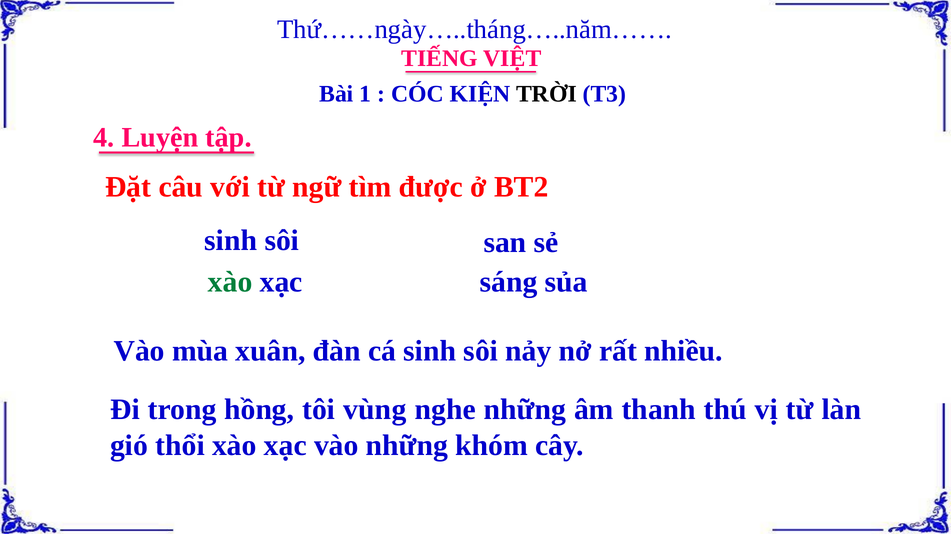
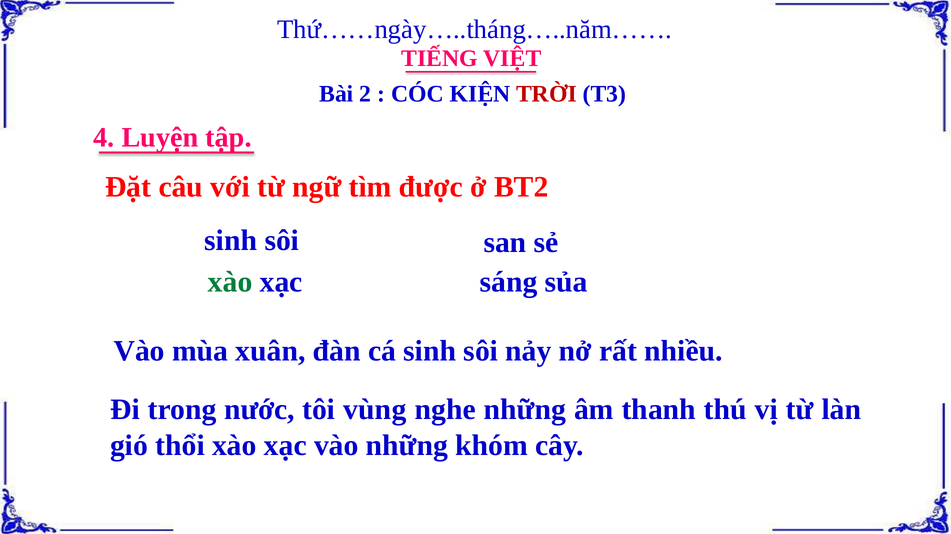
1: 1 -> 2 (365, 94)
TRỜI colour: black -> red (546, 94)
hồng: hồng -> nước (259, 410)
